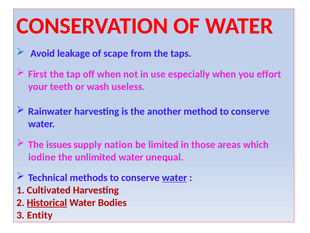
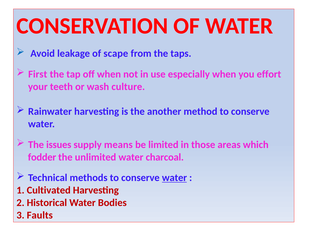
useless: useless -> culture (128, 87)
nation: nation -> means (118, 144)
iodine: iodine -> fodder (42, 157)
unequal: unequal -> charcoal (165, 157)
Historical underline: present -> none (47, 202)
Entity: Entity -> Faults (40, 215)
